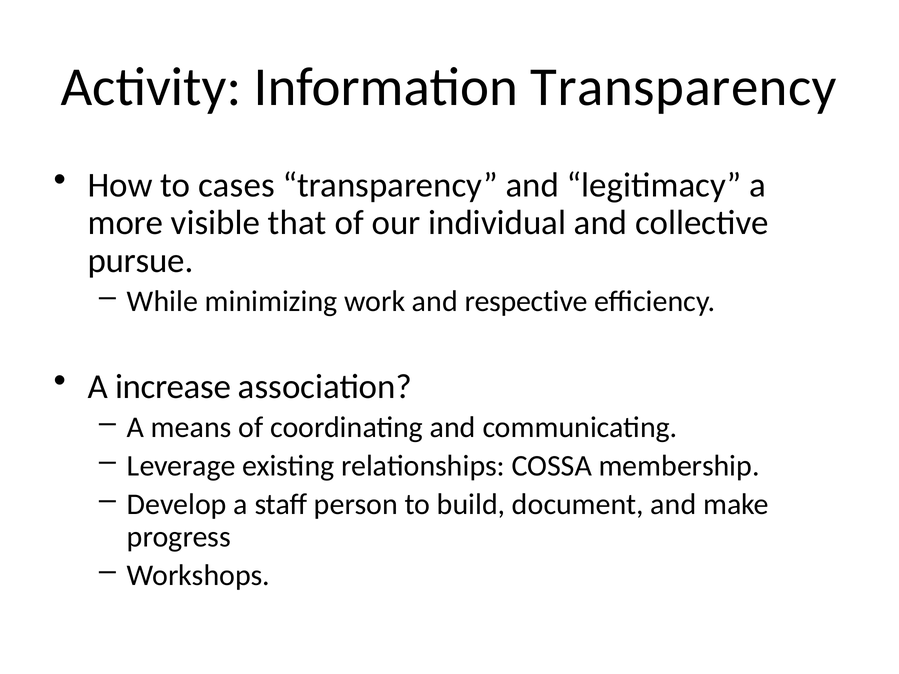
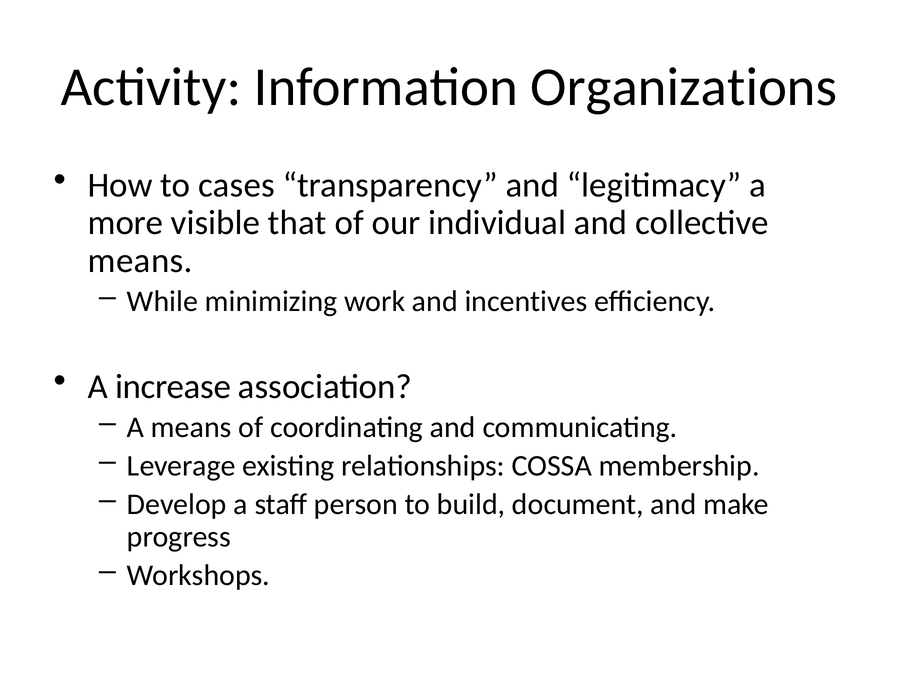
Information Transparency: Transparency -> Organizations (684, 87)
pursue: pursue -> means (140, 261)
respective: respective -> incentives (526, 302)
